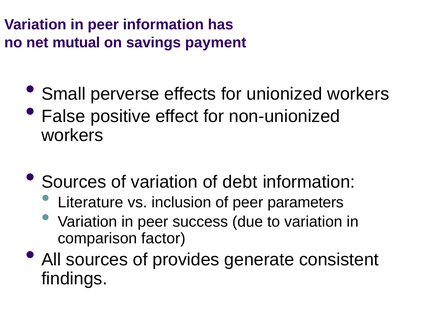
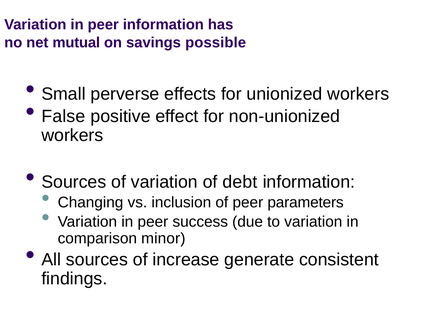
payment: payment -> possible (216, 42)
Literature: Literature -> Changing (91, 202)
factor: factor -> minor (163, 238)
provides: provides -> increase (186, 259)
